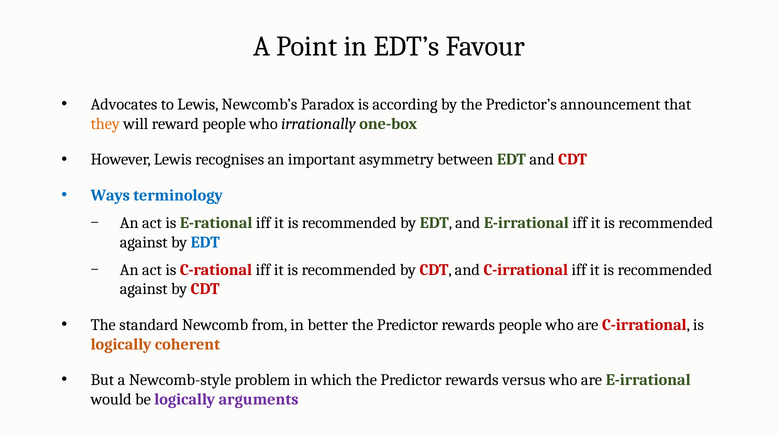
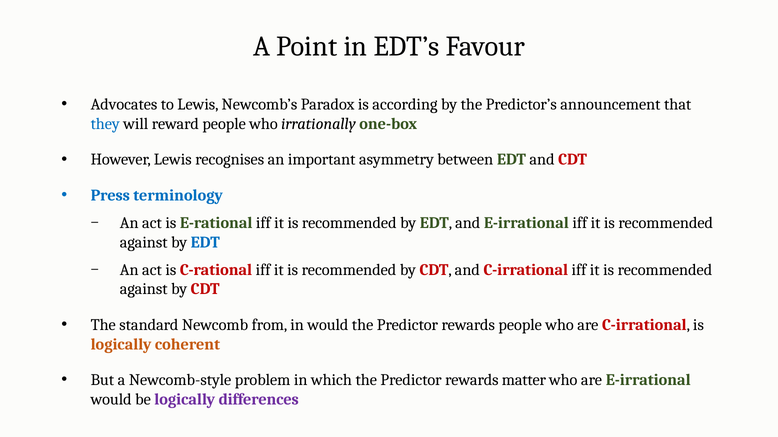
they colour: orange -> blue (105, 124)
Ways: Ways -> Press (110, 195)
in better: better -> would (328, 325)
versus: versus -> matter (524, 380)
arguments: arguments -> differences (259, 400)
